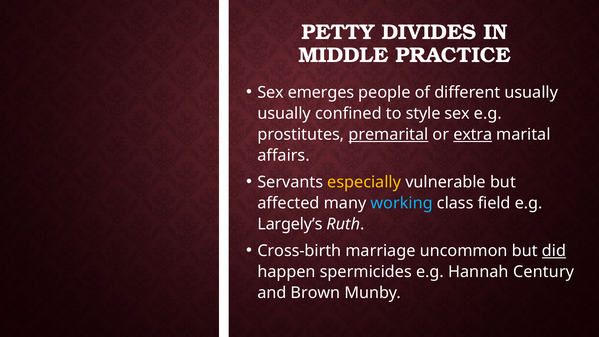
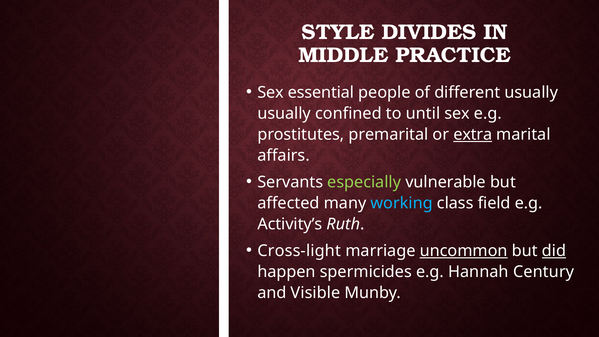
PETTY: PETTY -> STYLE (338, 32)
emerges: emerges -> essential (321, 92)
style: style -> until (423, 113)
premarital underline: present -> none (388, 134)
especially colour: yellow -> light green (364, 182)
Largely’s: Largely’s -> Activity’s (290, 224)
Cross-birth: Cross-birth -> Cross-light (299, 251)
uncommon underline: none -> present (464, 251)
Brown: Brown -> Visible (315, 293)
